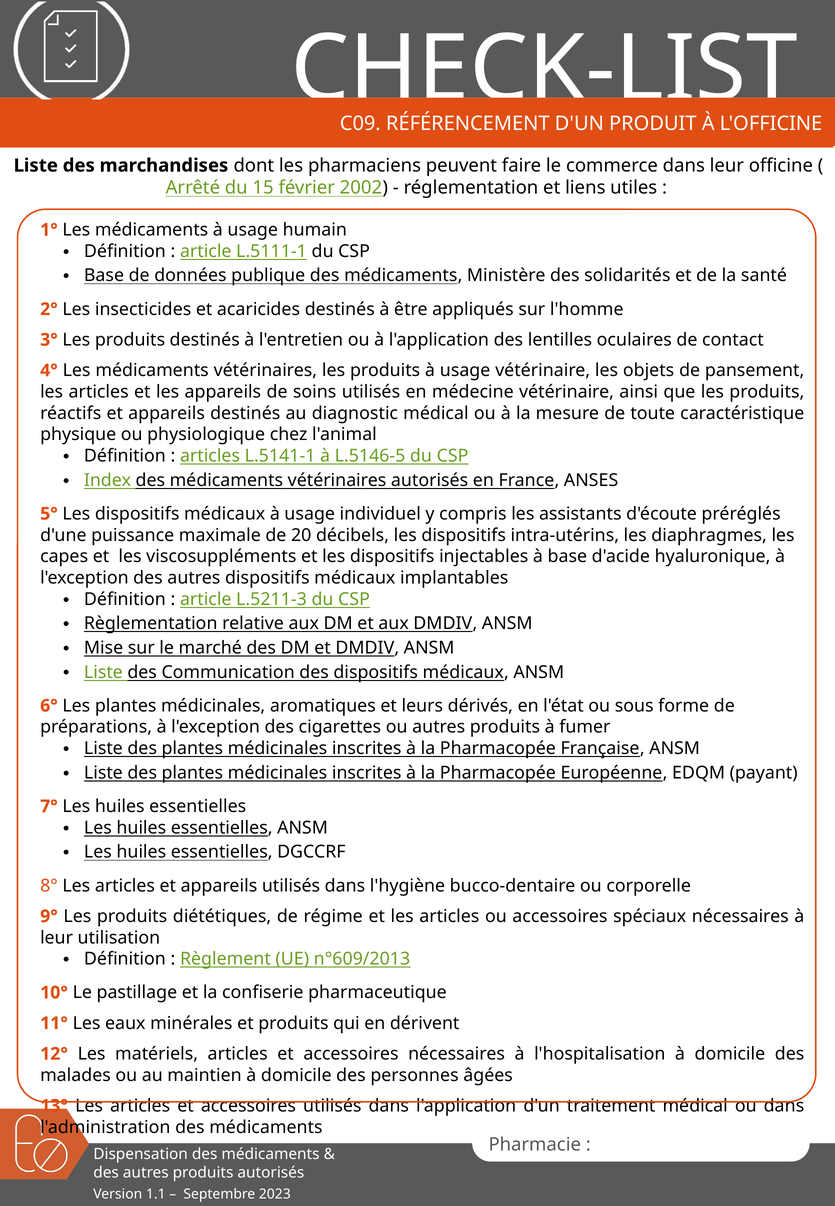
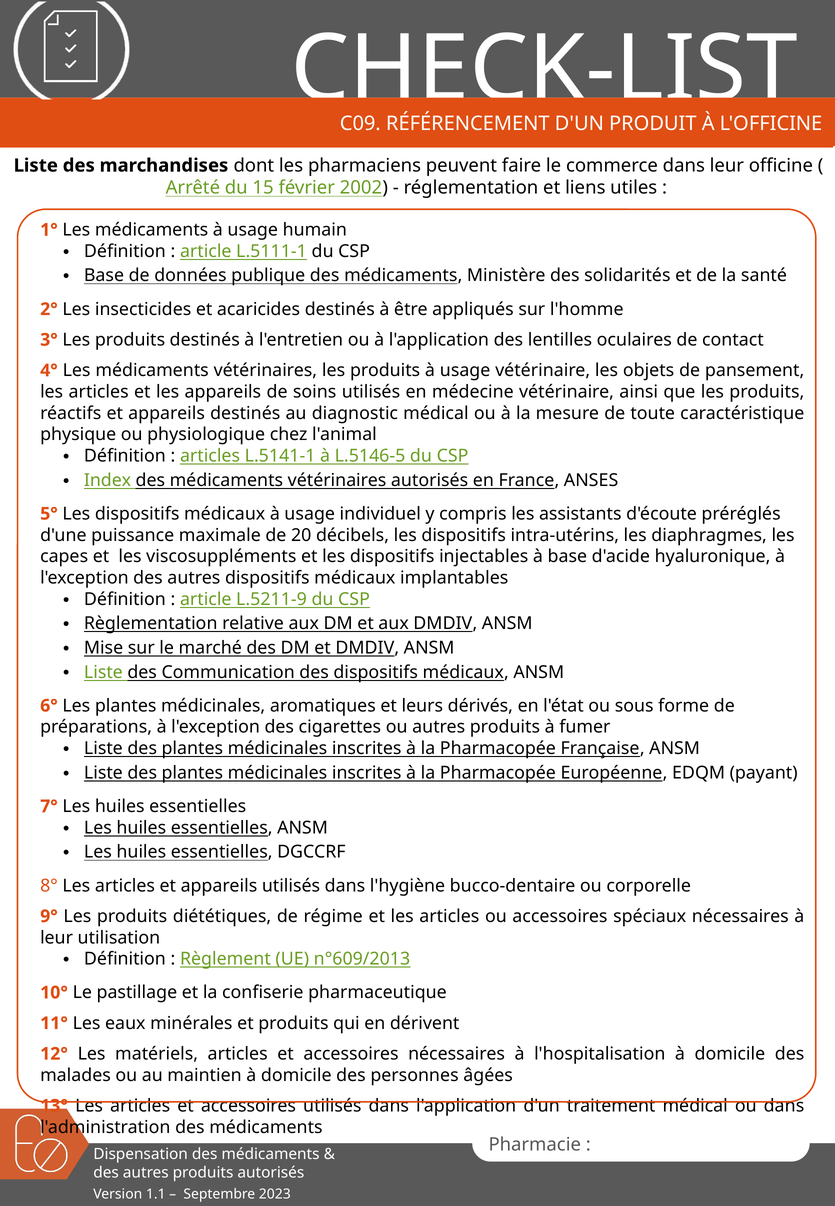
L.5211-3: L.5211-3 -> L.5211-9 (272, 599)
